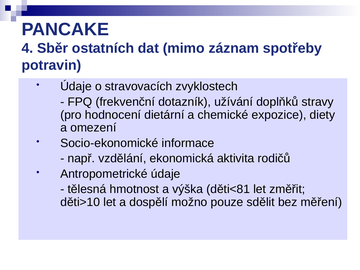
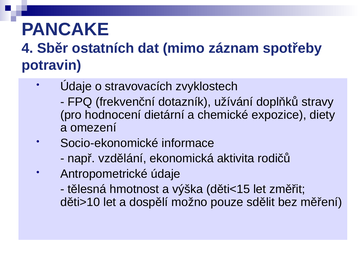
děti<81: děti<81 -> děti<15 (228, 189)
